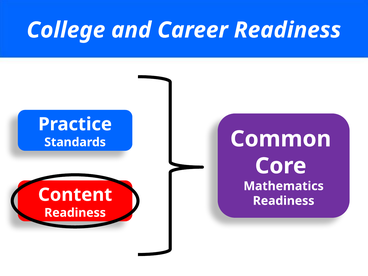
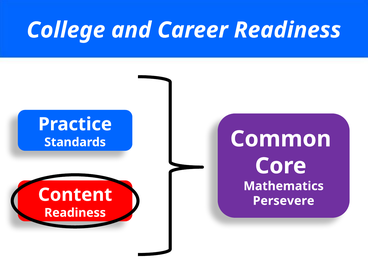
Readiness: Readiness -> Persevere (284, 201)
